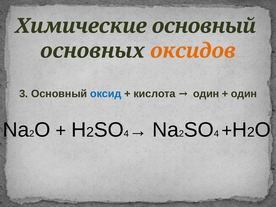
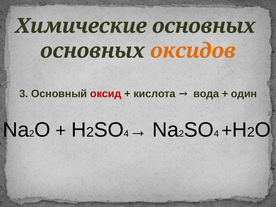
Химические основный: основный -> основных (204, 26)
оксид colour: blue -> red (106, 94)
один: один -> вода (206, 94)
